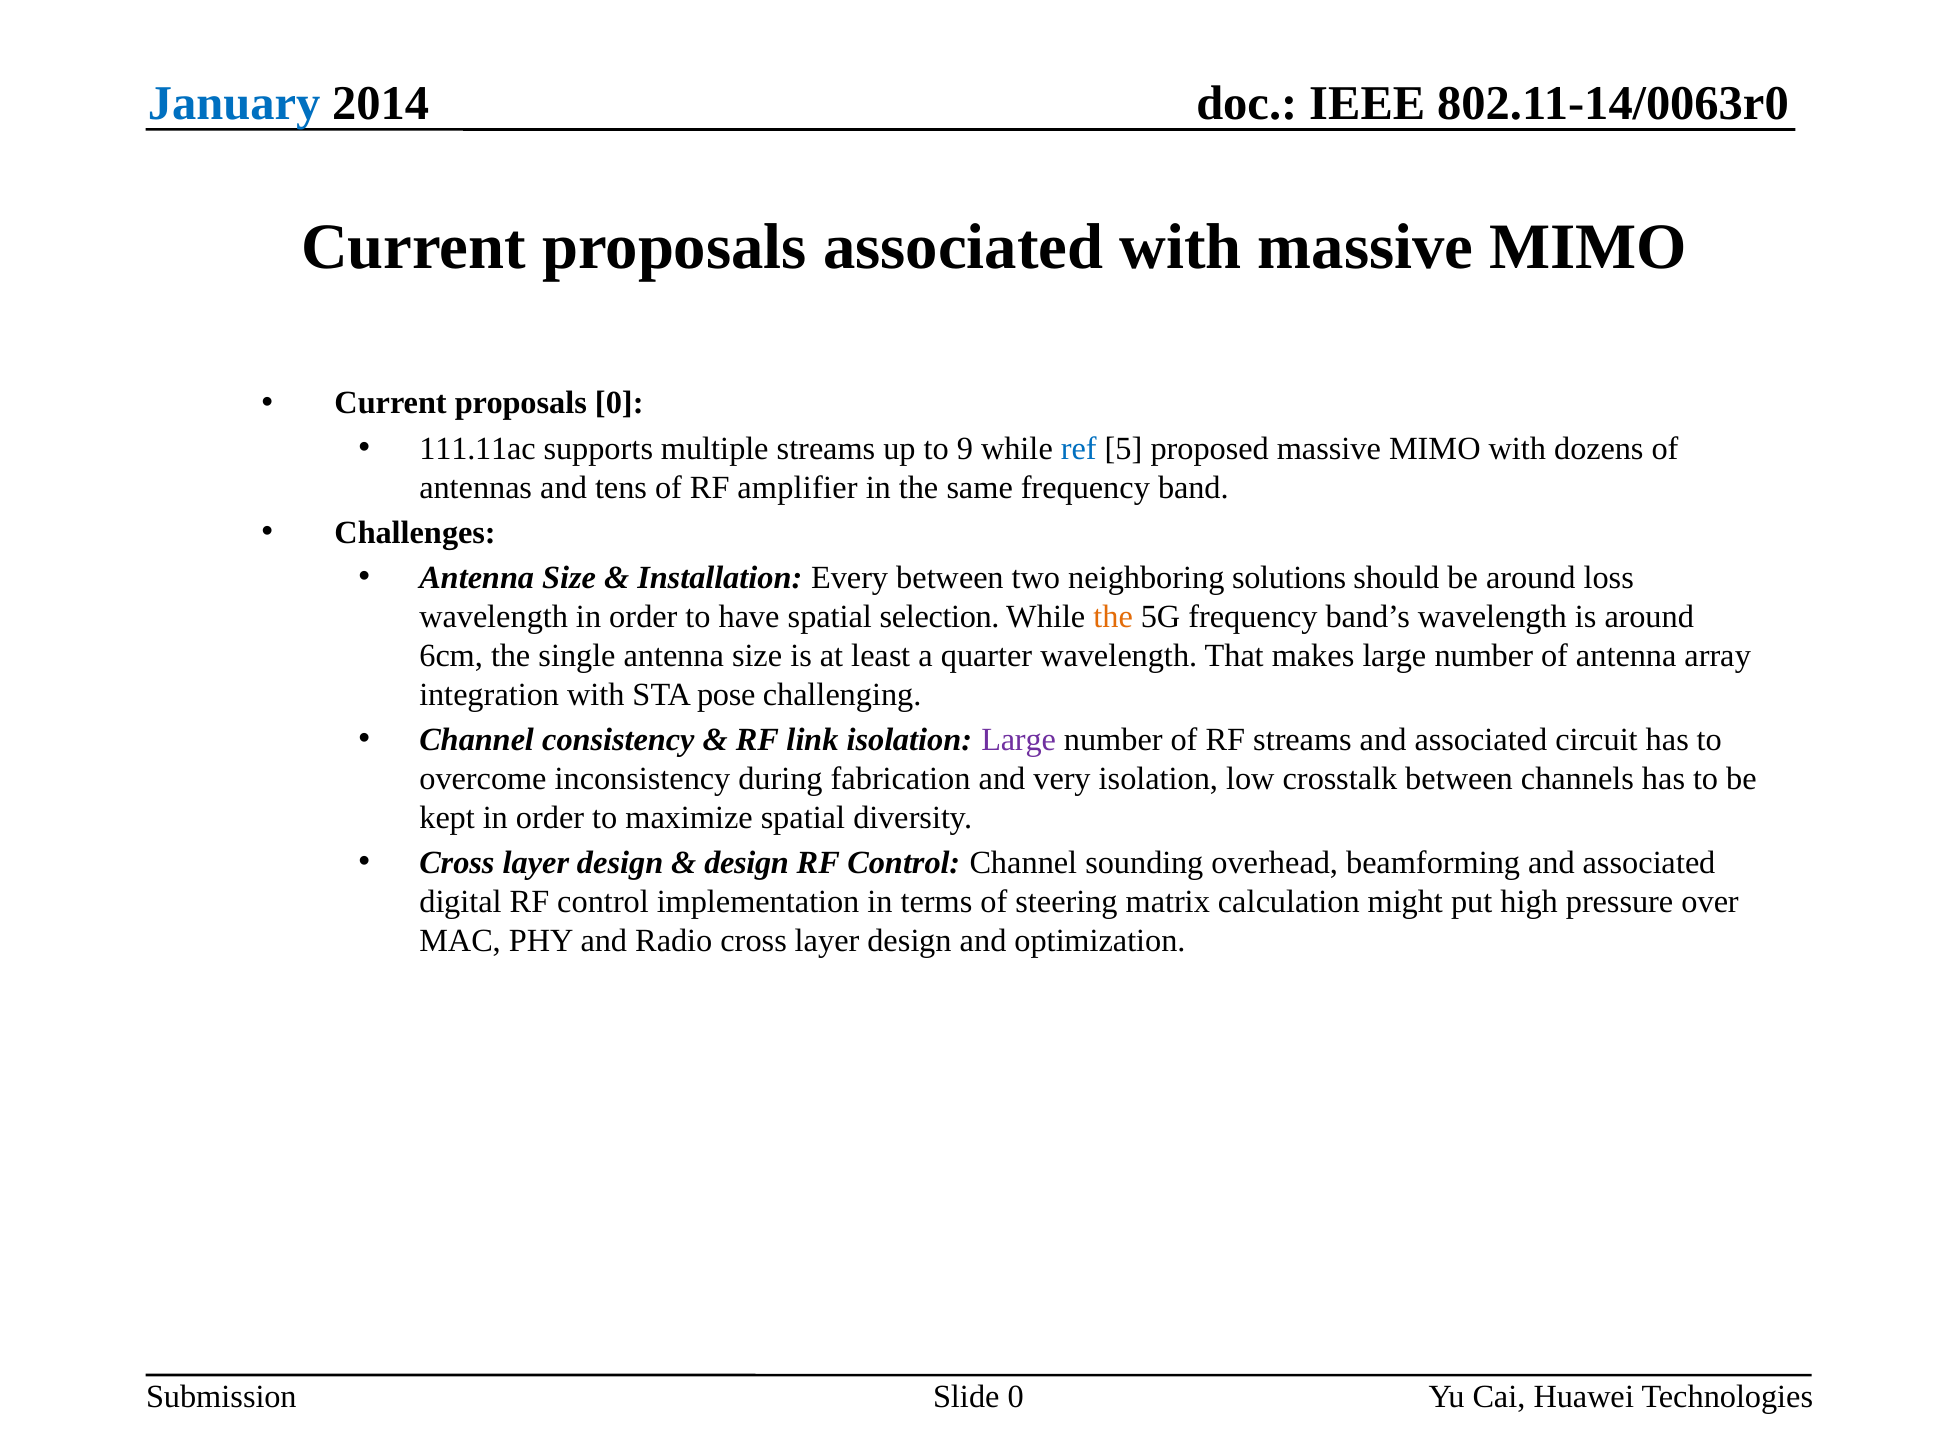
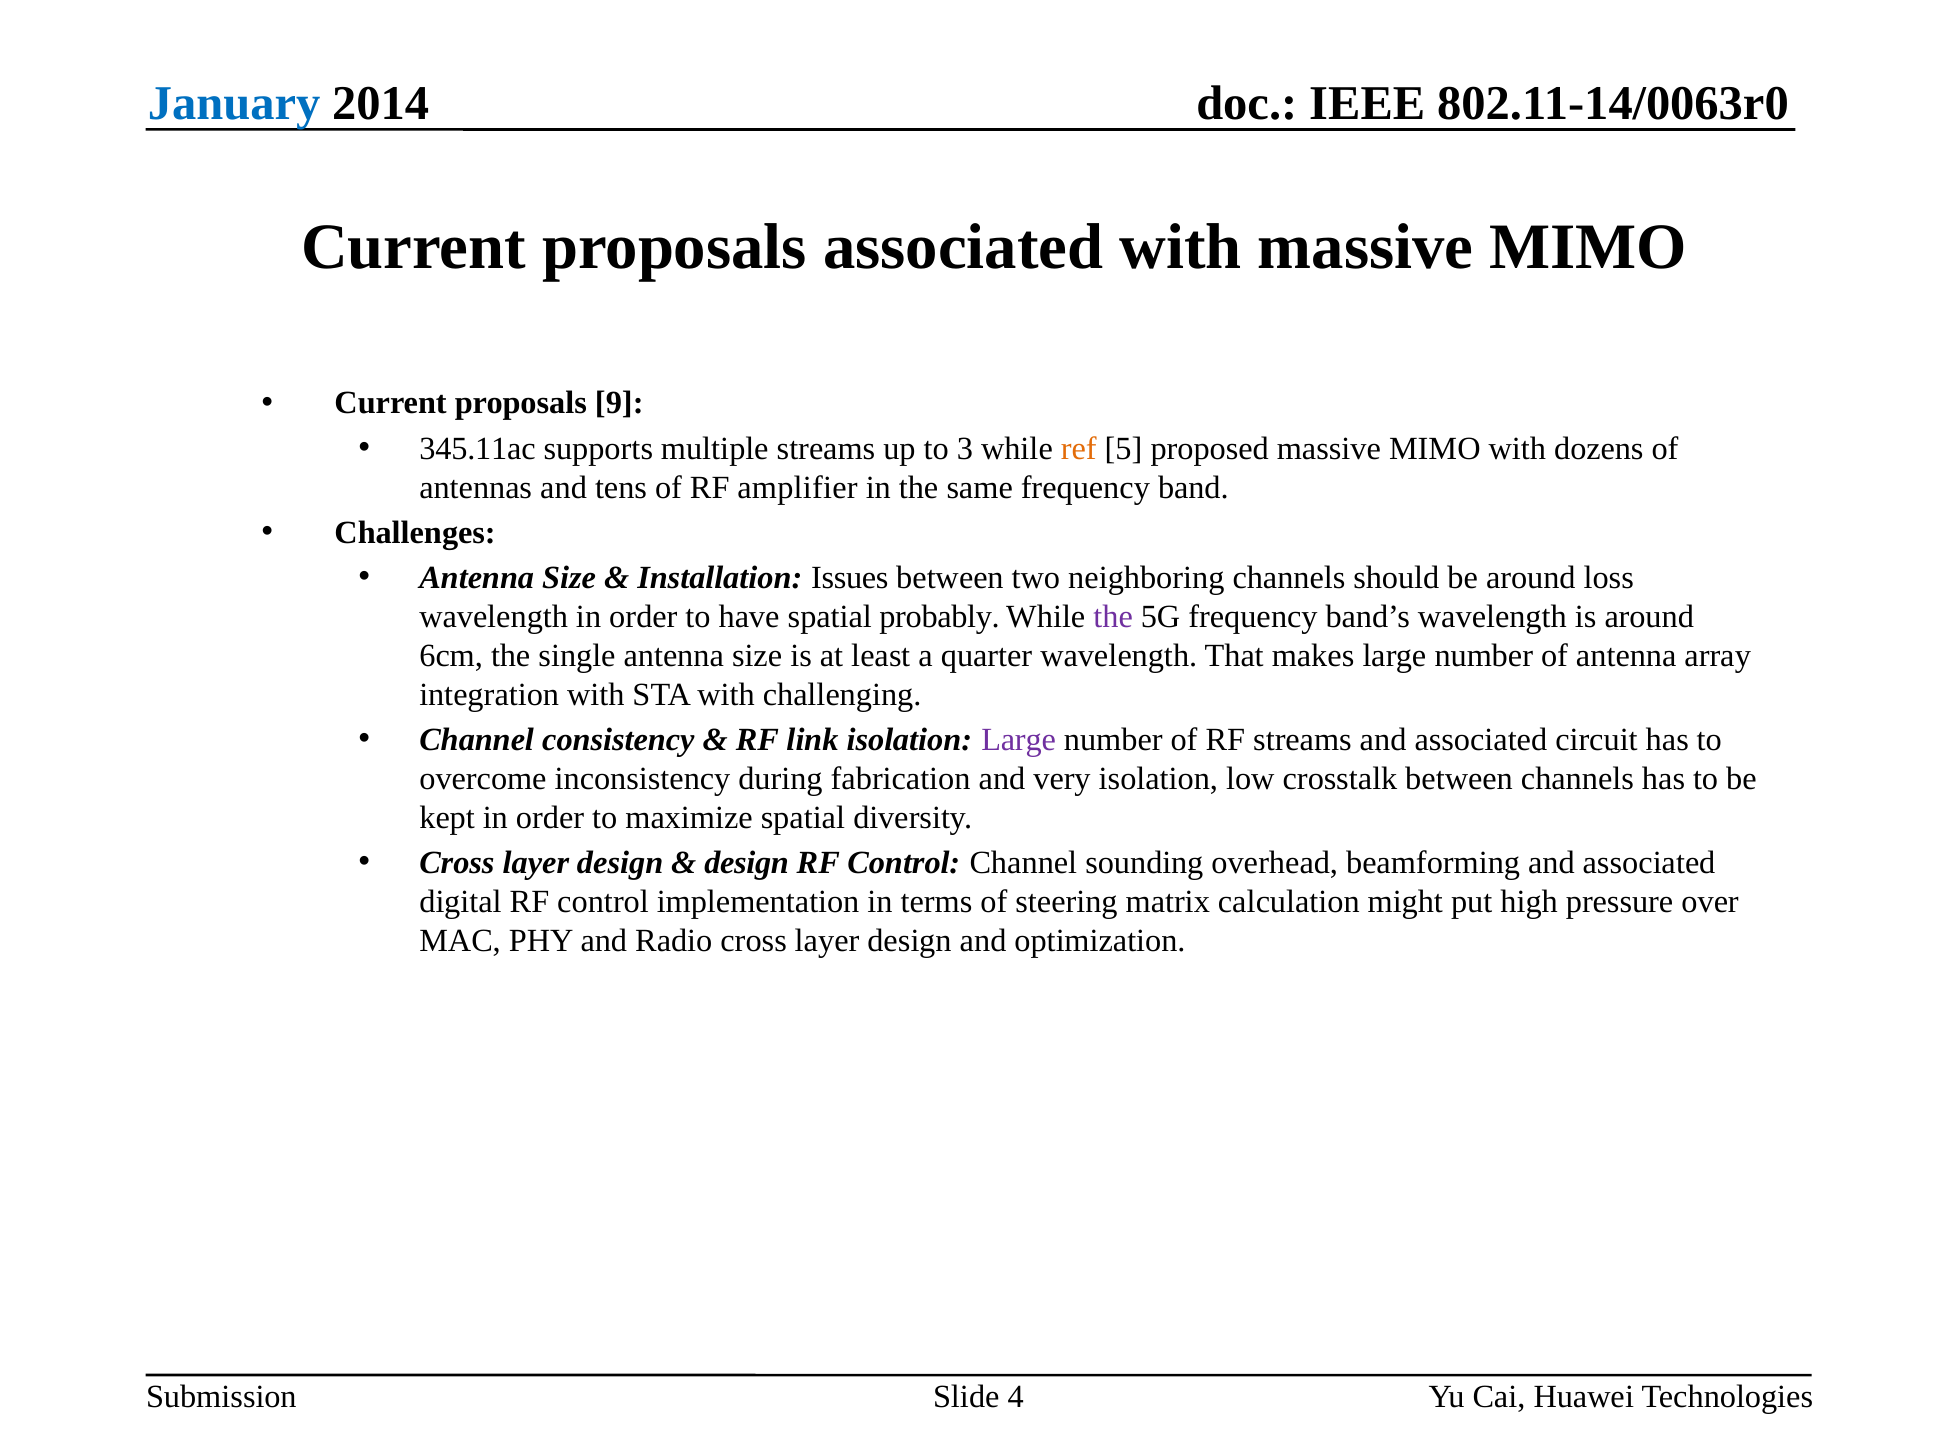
proposals 0: 0 -> 9 (619, 403)
111.11ac: 111.11ac -> 345.11ac (478, 448)
9: 9 -> 3 (965, 448)
ref colour: blue -> orange (1079, 448)
Every: Every -> Issues (850, 578)
neighboring solutions: solutions -> channels (1289, 578)
selection: selection -> probably (940, 617)
the colour: orange -> purple (1113, 617)
STA pose: pose -> with (726, 694)
Slide 0: 0 -> 4 (1016, 1396)
